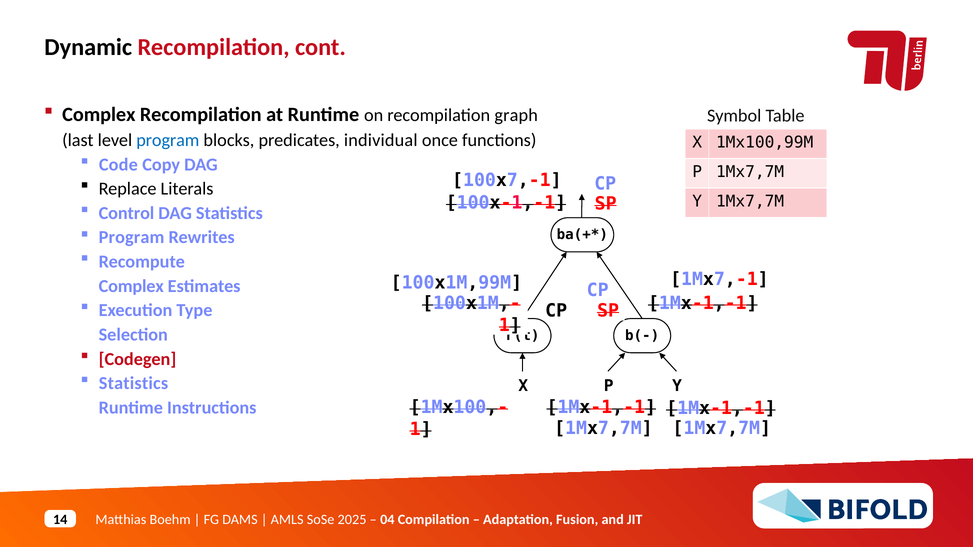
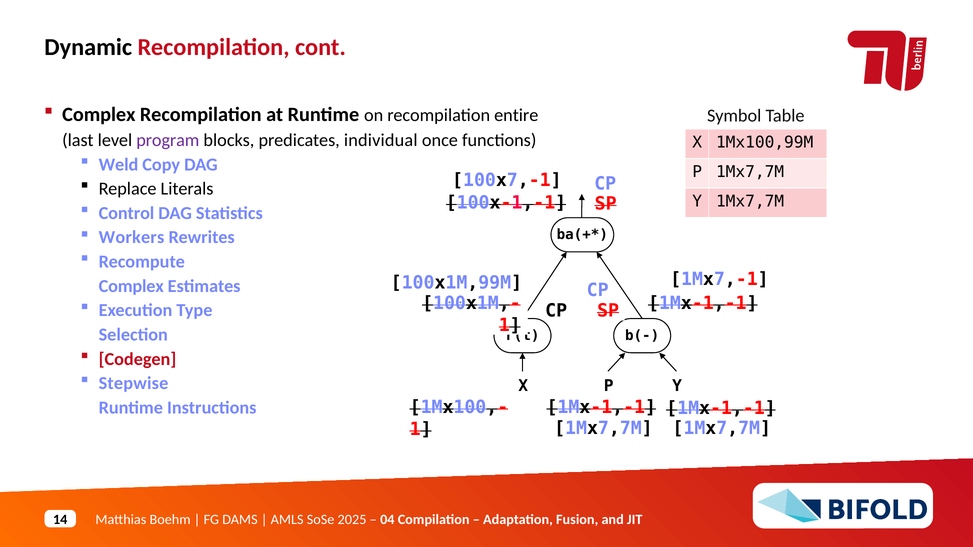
graph: graph -> entire (516, 116)
program colour: blue -> purple (168, 140)
Code: Code -> Weld (119, 165)
Program: Program -> Workers (132, 238)
Statistics: Statistics -> Stepwise (134, 384)
